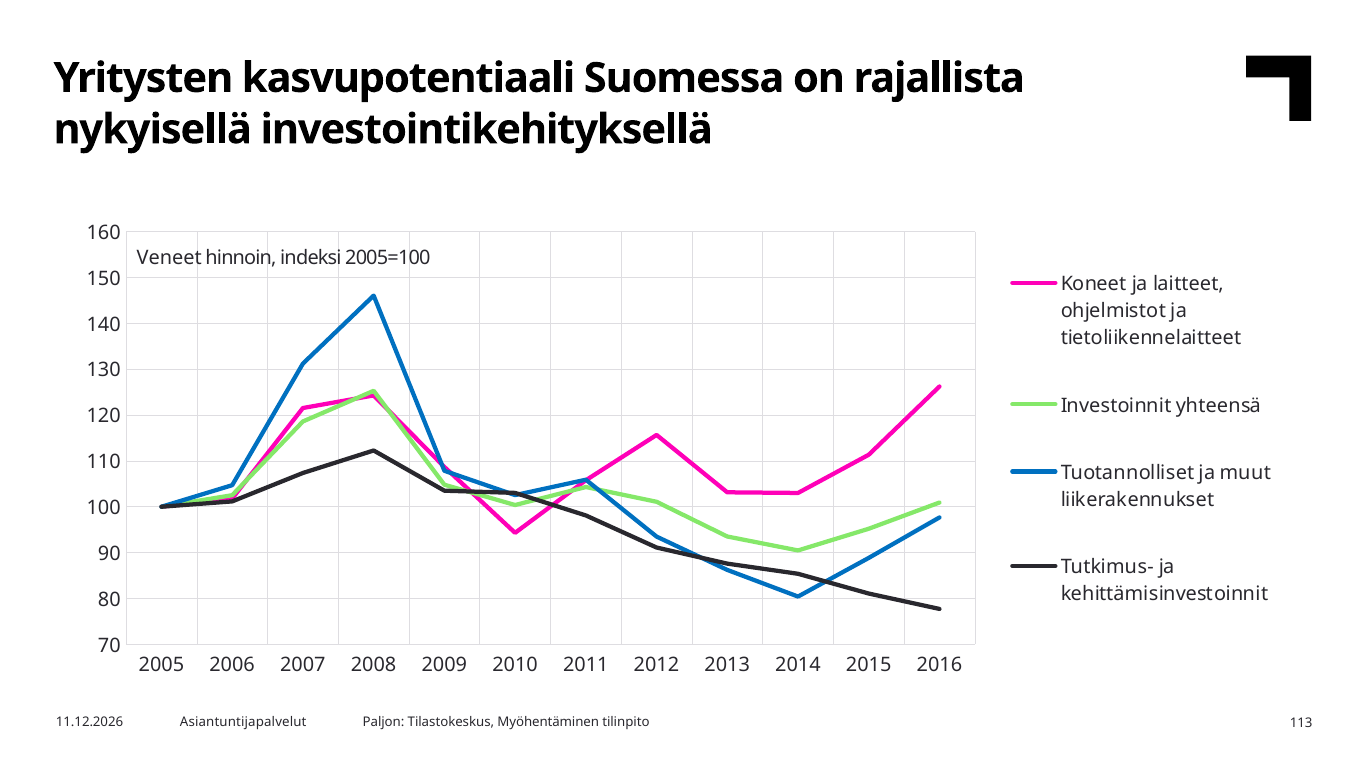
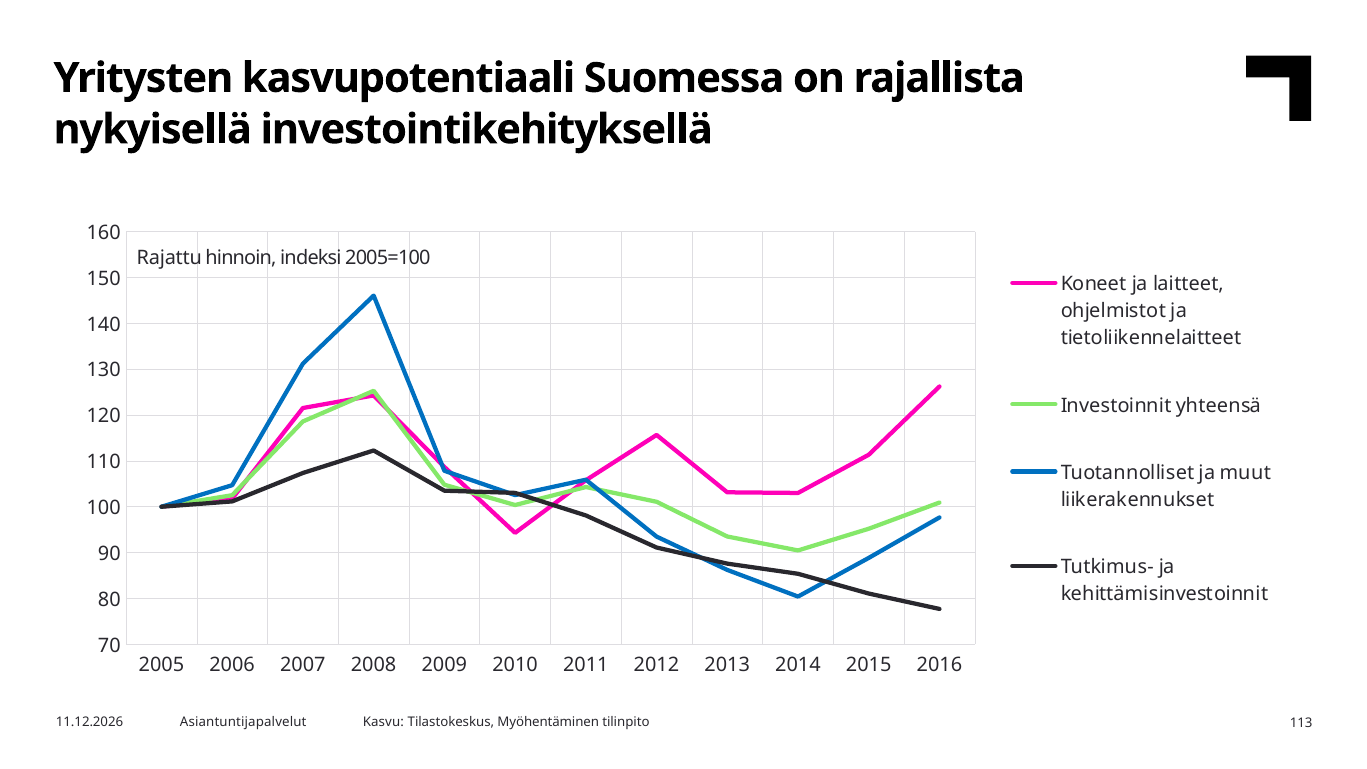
Veneet: Veneet -> Rajattu (169, 258)
Paljon: Paljon -> Kasvu (383, 722)
